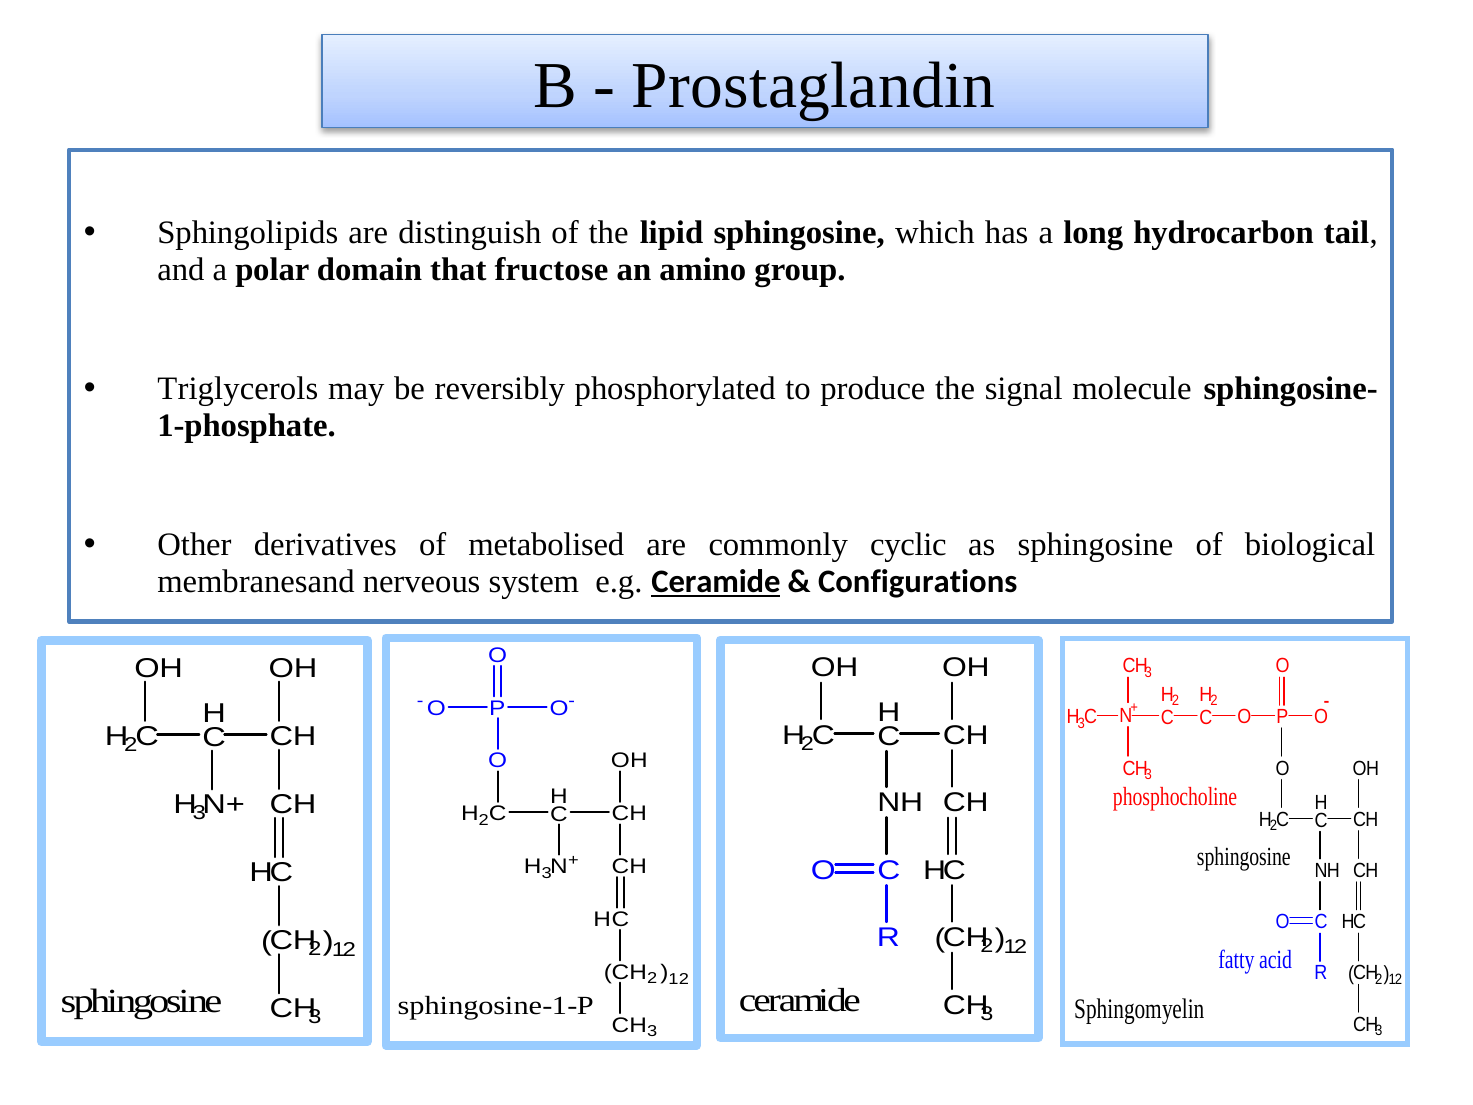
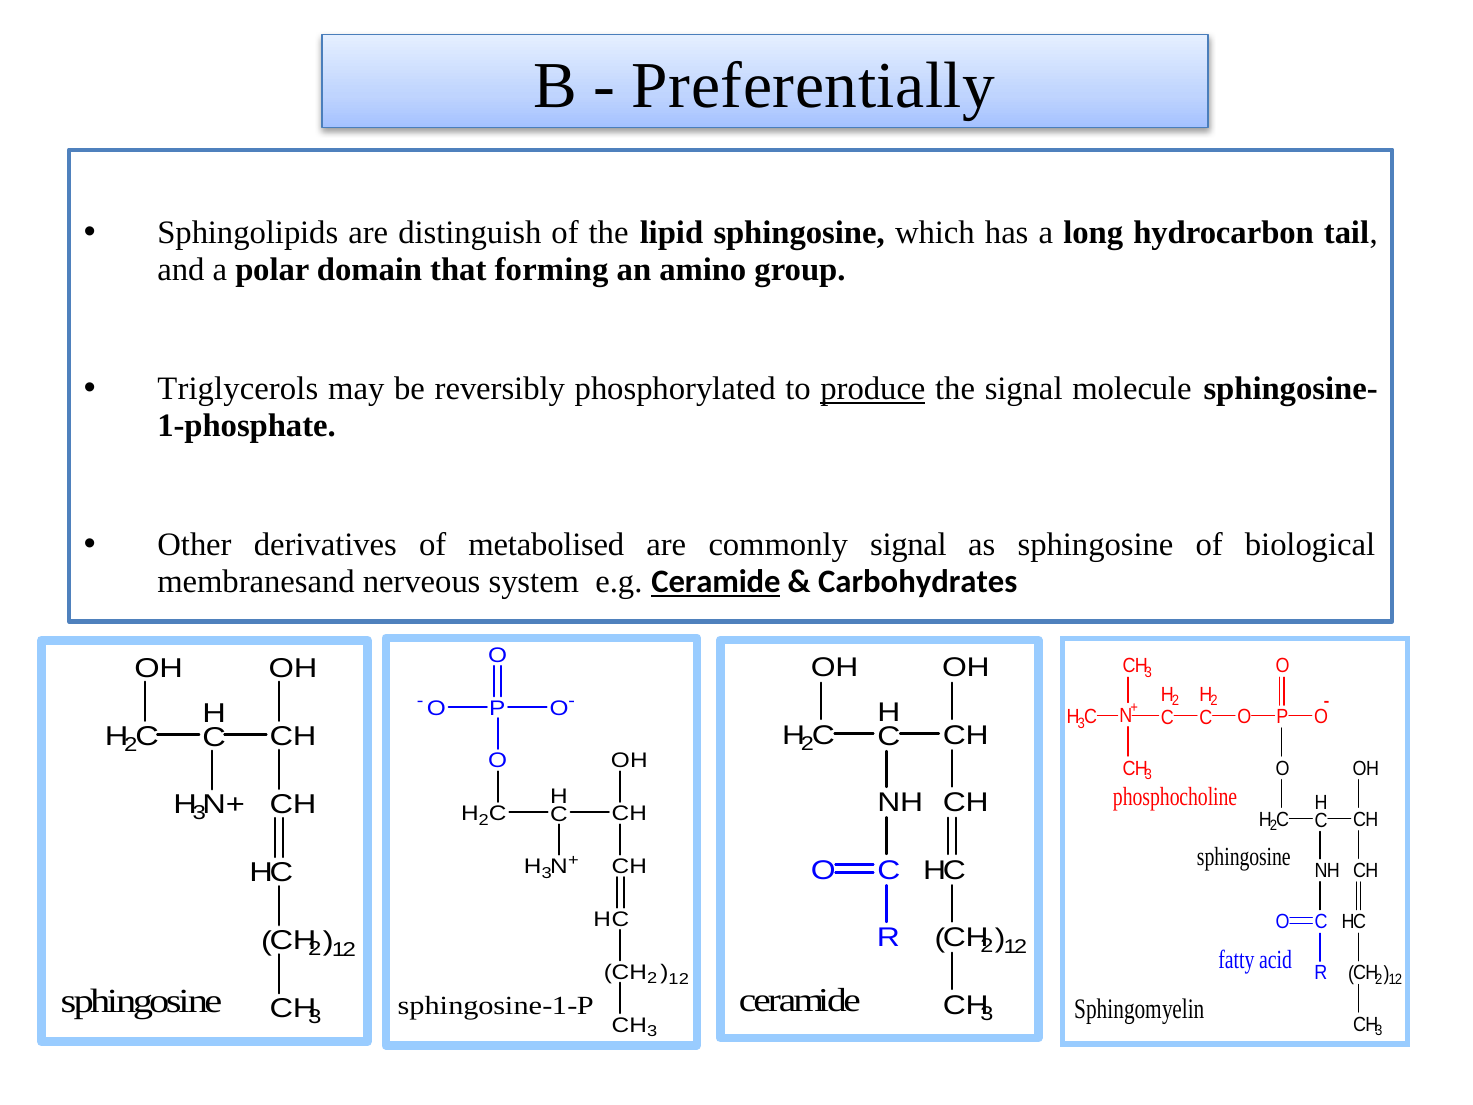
Prostaglandin: Prostaglandin -> Preferentially (814, 86)
fructose: fructose -> forming (551, 270)
produce underline: none -> present (873, 389)
commonly cyclic: cyclic -> signal (908, 545)
Configurations: Configurations -> Carbohydrates (918, 582)
